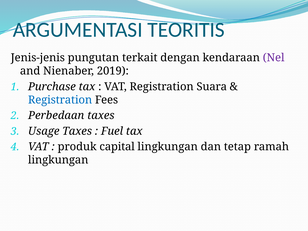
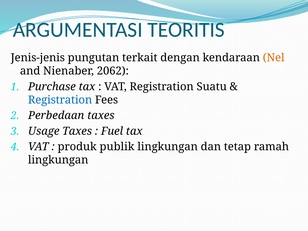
Nel colour: purple -> orange (274, 58)
2019: 2019 -> 2062 (113, 71)
Suara: Suara -> Suatu (212, 87)
capital: capital -> publik (117, 147)
